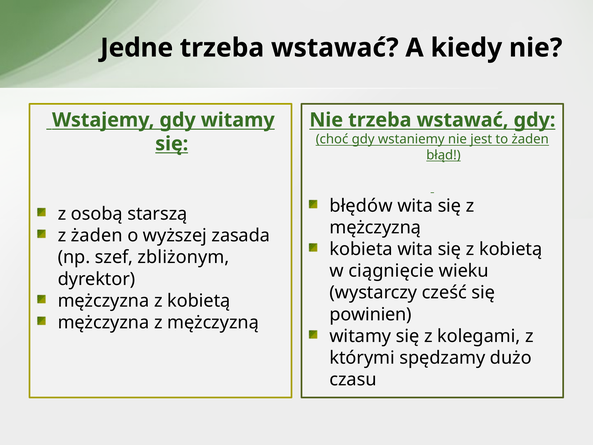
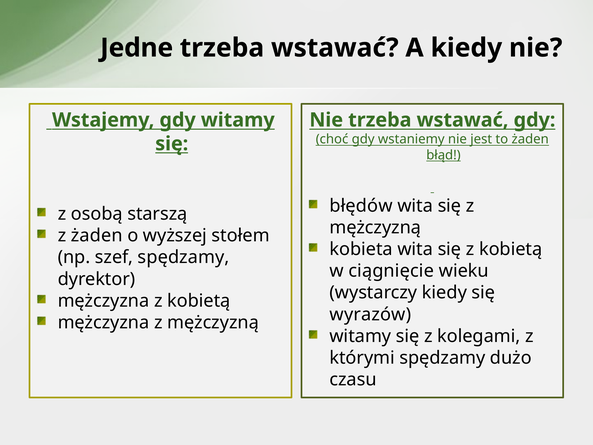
zasada: zasada -> stołem (241, 235)
szef zbliżonym: zbliżonym -> spędzamy (184, 257)
wystarczy cześć: cześć -> kiedy (444, 293)
powinien: powinien -> wyrazów (370, 314)
